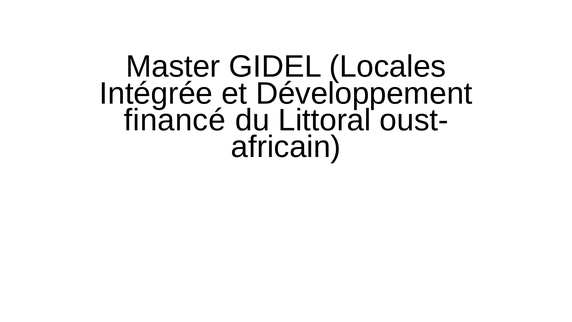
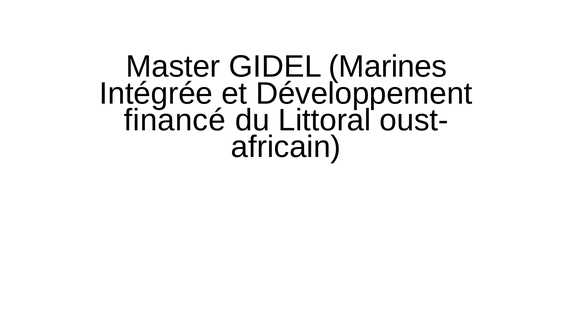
Locales: Locales -> Marines (388, 67)
